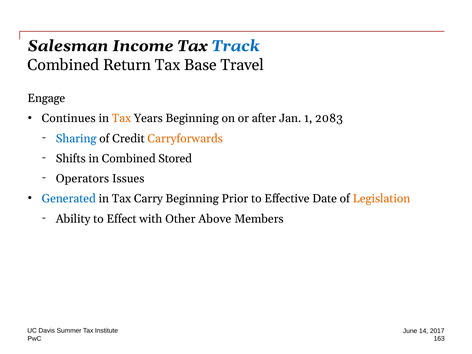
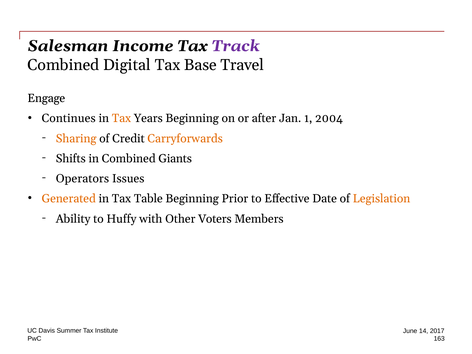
Track colour: blue -> purple (236, 46)
Return: Return -> Digital (127, 65)
2083: 2083 -> 2004 (329, 118)
Sharing colour: blue -> orange (76, 139)
Stored: Stored -> Giants (175, 159)
Generated colour: blue -> orange (69, 199)
Carry: Carry -> Table (148, 199)
Effect: Effect -> Huffy (121, 219)
Above: Above -> Voters (215, 219)
